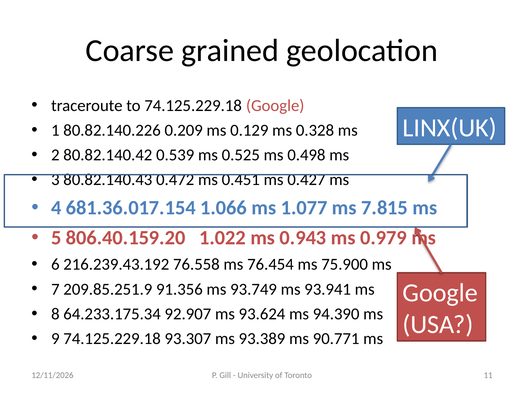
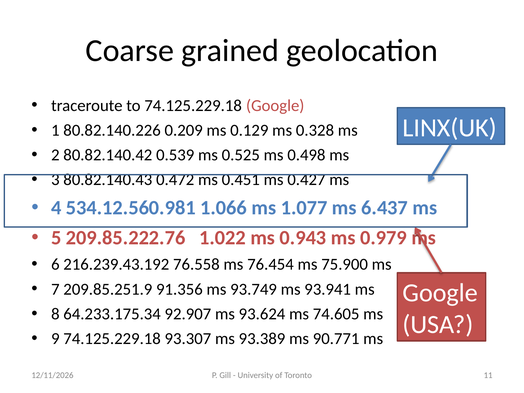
681.36.017.154: 681.36.017.154 -> 534.12.560.981 (131, 208)
7.815: 7.815 -> 6.437 (385, 208)
806.40.159.20: 806.40.159.20 -> 209.85.222.76 (126, 238)
94.390: 94.390 -> 74.605 (336, 314)
